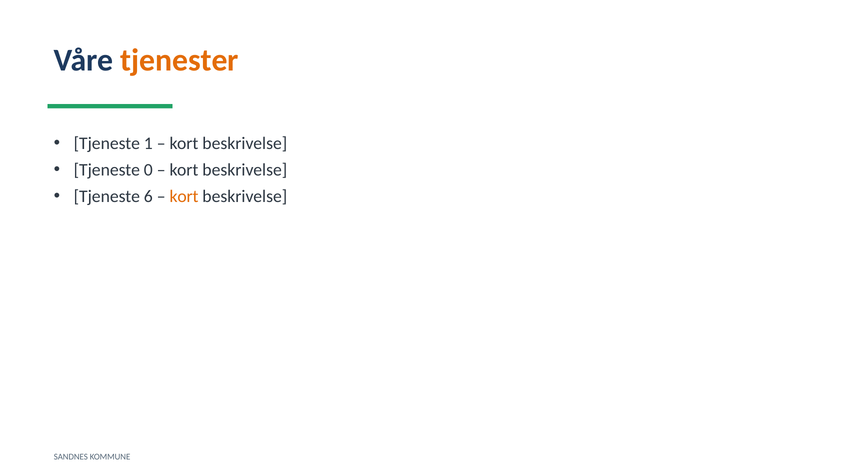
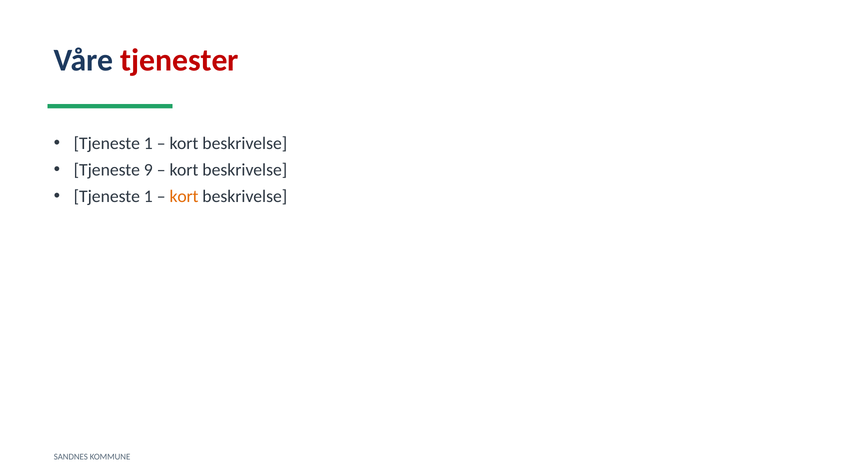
tjenester colour: orange -> red (180, 60)
0: 0 -> 9 (148, 170)
6: 6 -> 1 (148, 196)
